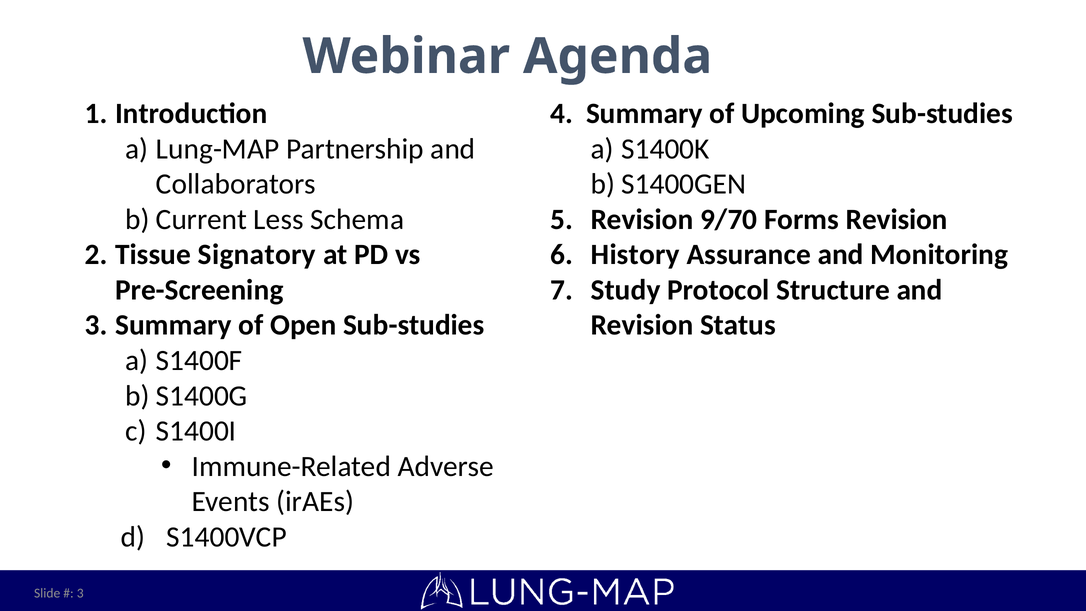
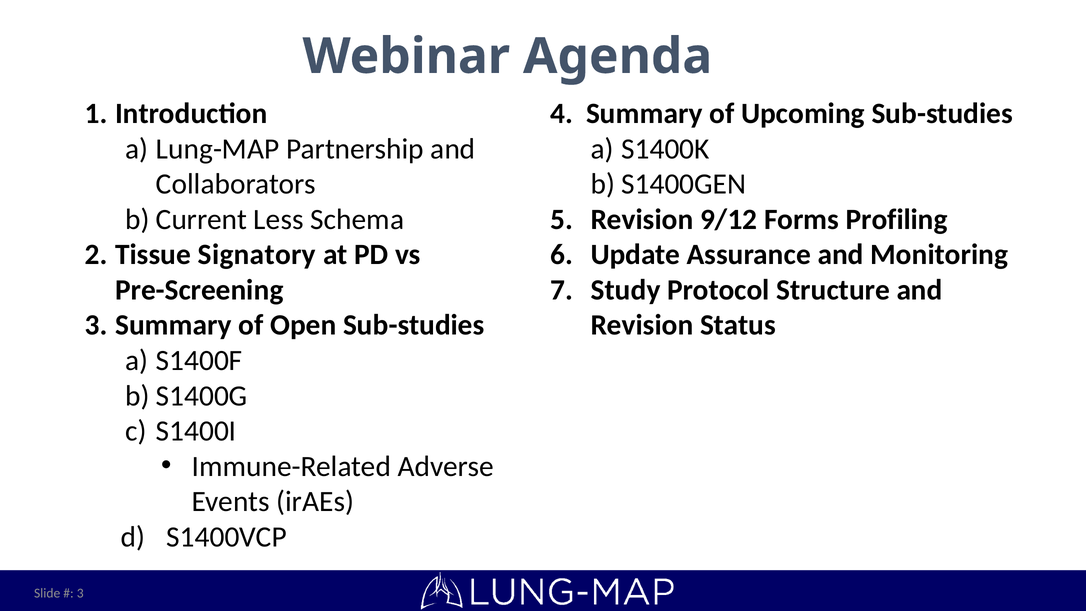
9/70: 9/70 -> 9/12 (729, 219)
Forms Revision: Revision -> Profiling (897, 219)
History: History -> Update (636, 255)
